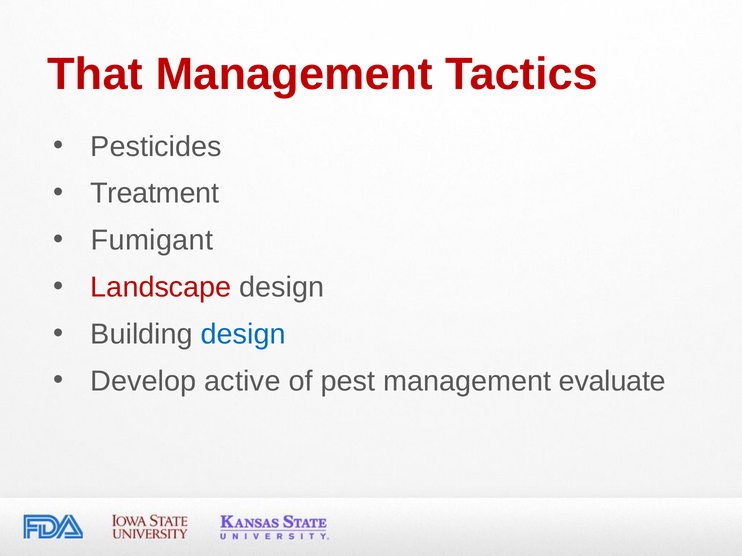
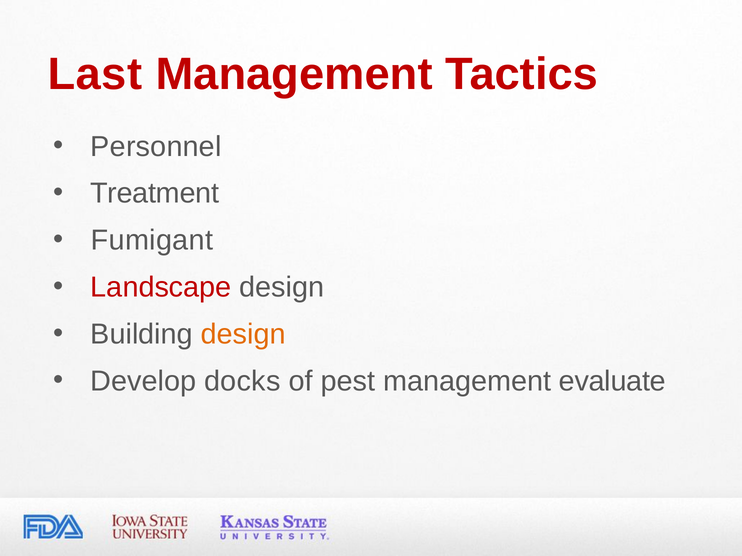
That: That -> Last (95, 74)
Pesticides: Pesticides -> Personnel (156, 147)
design colour: blue -> orange (243, 334)
active: active -> docks (242, 381)
